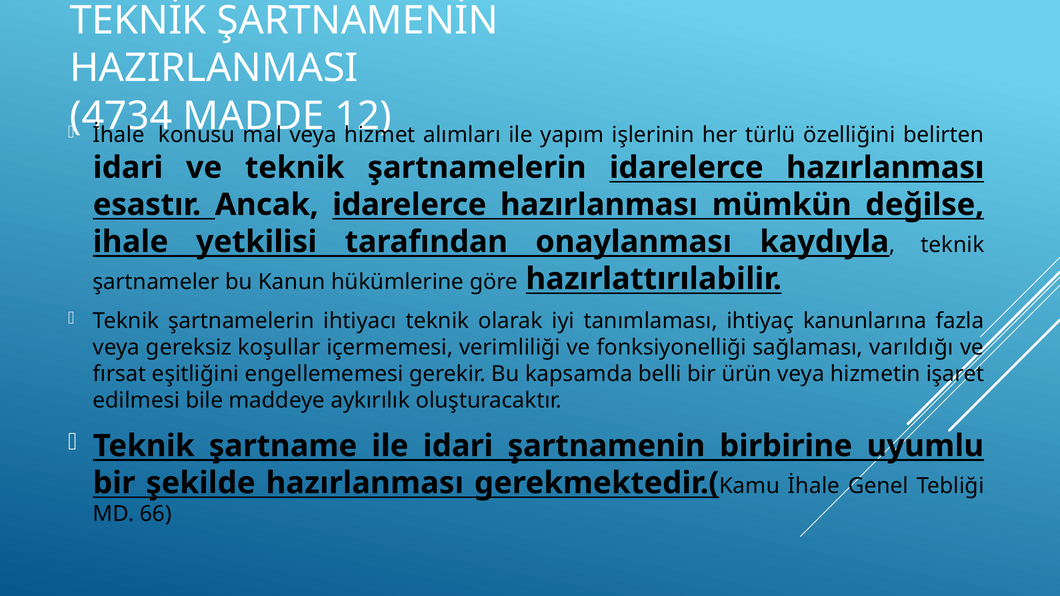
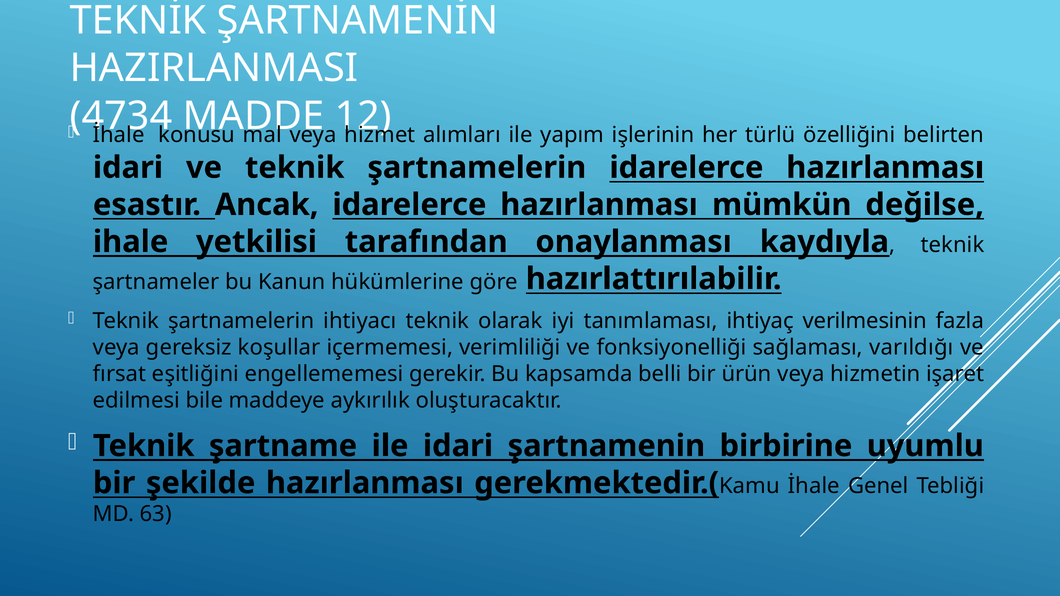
kanunlarına: kanunlarına -> verilmesinin (865, 321)
66: 66 -> 63 (156, 514)
